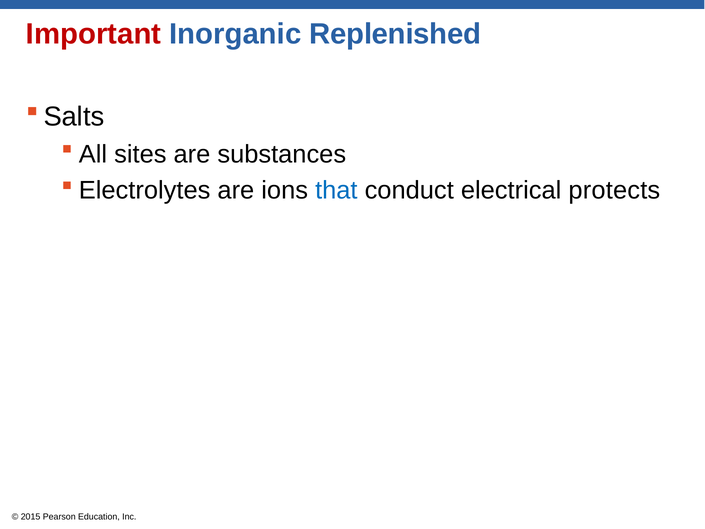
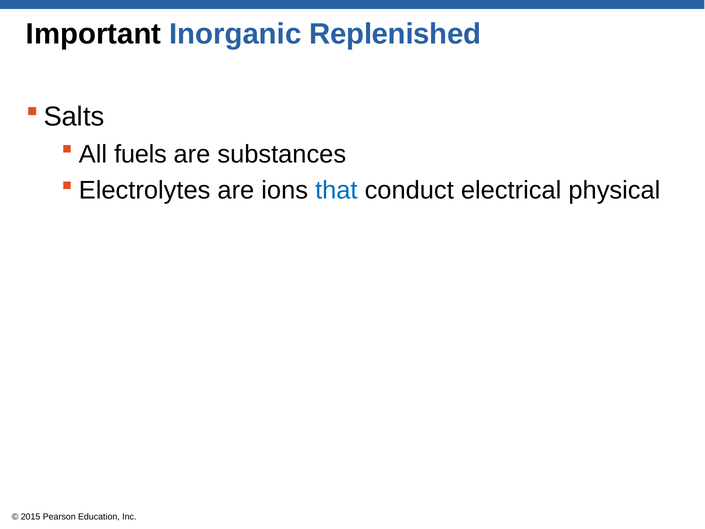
Important colour: red -> black (94, 34)
sites: sites -> fuels (140, 154)
protects: protects -> physical (614, 190)
